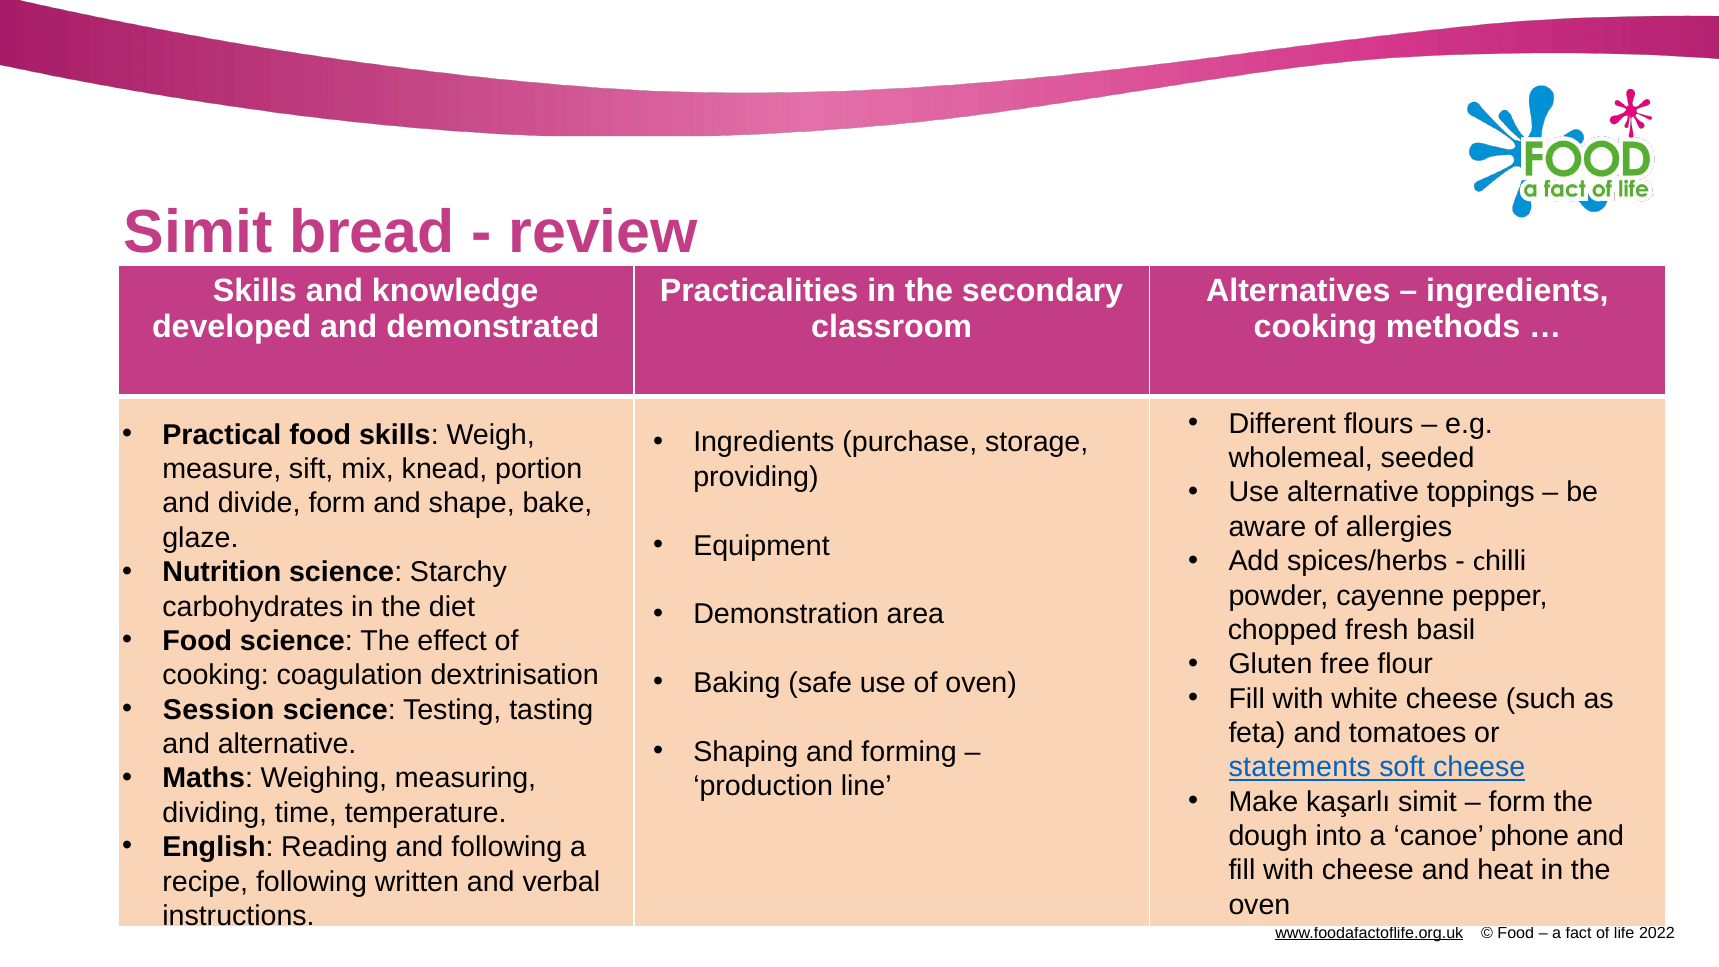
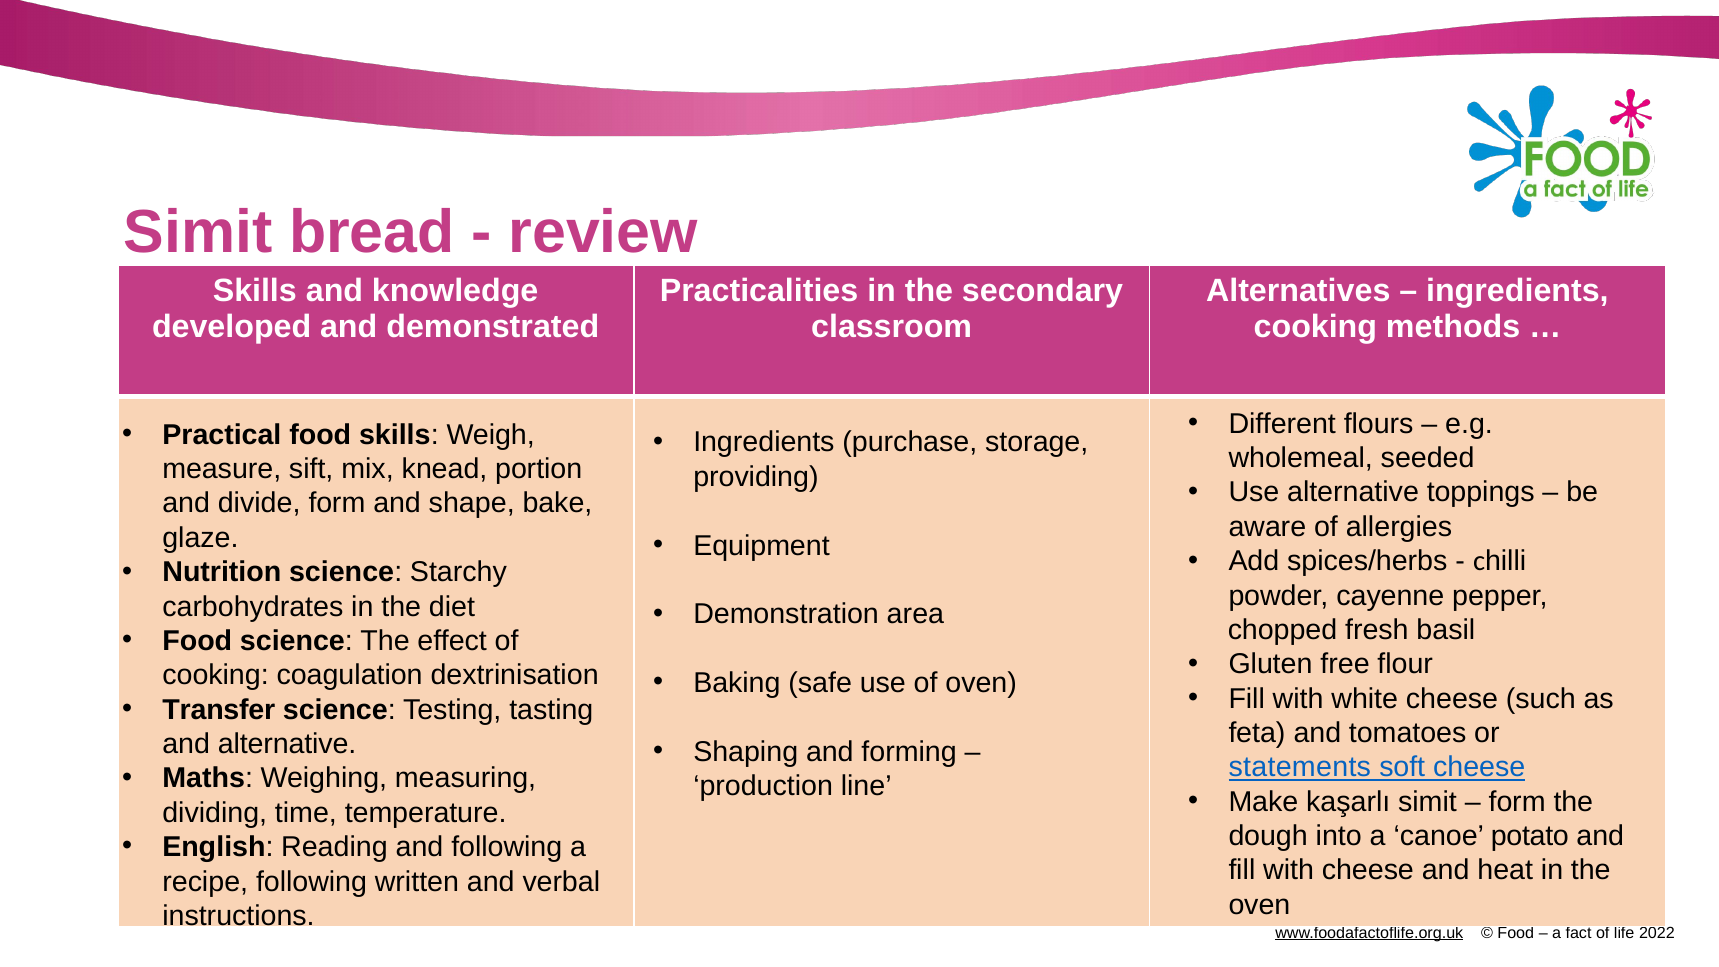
Session: Session -> Transfer (219, 710)
phone: phone -> potato (1530, 836)
